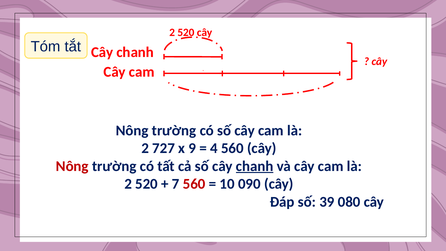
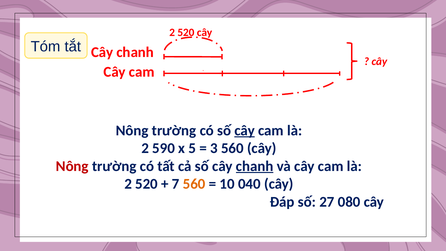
cây underline: none -> present (245, 130)
727: 727 -> 590 (164, 148)
9: 9 -> 5 (192, 148)
4: 4 -> 3 (214, 148)
560 colour: red -> orange (194, 184)
090: 090 -> 040 (249, 184)
39: 39 -> 27 (327, 202)
